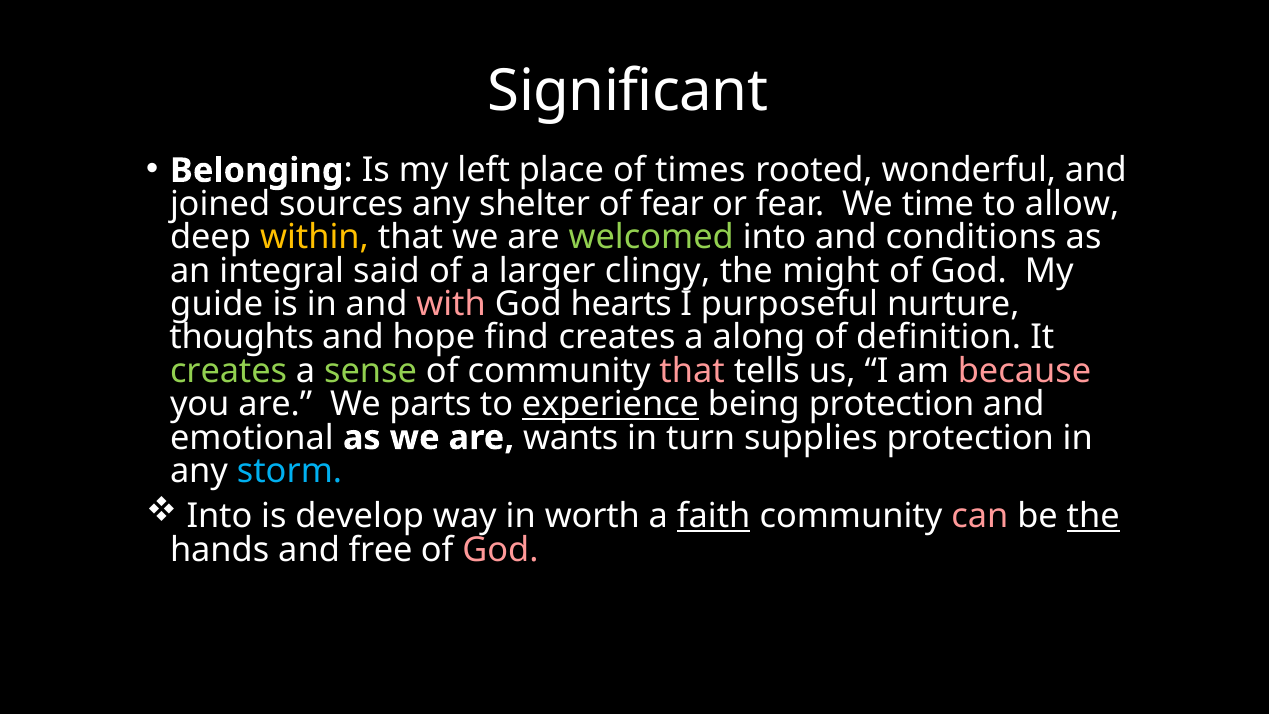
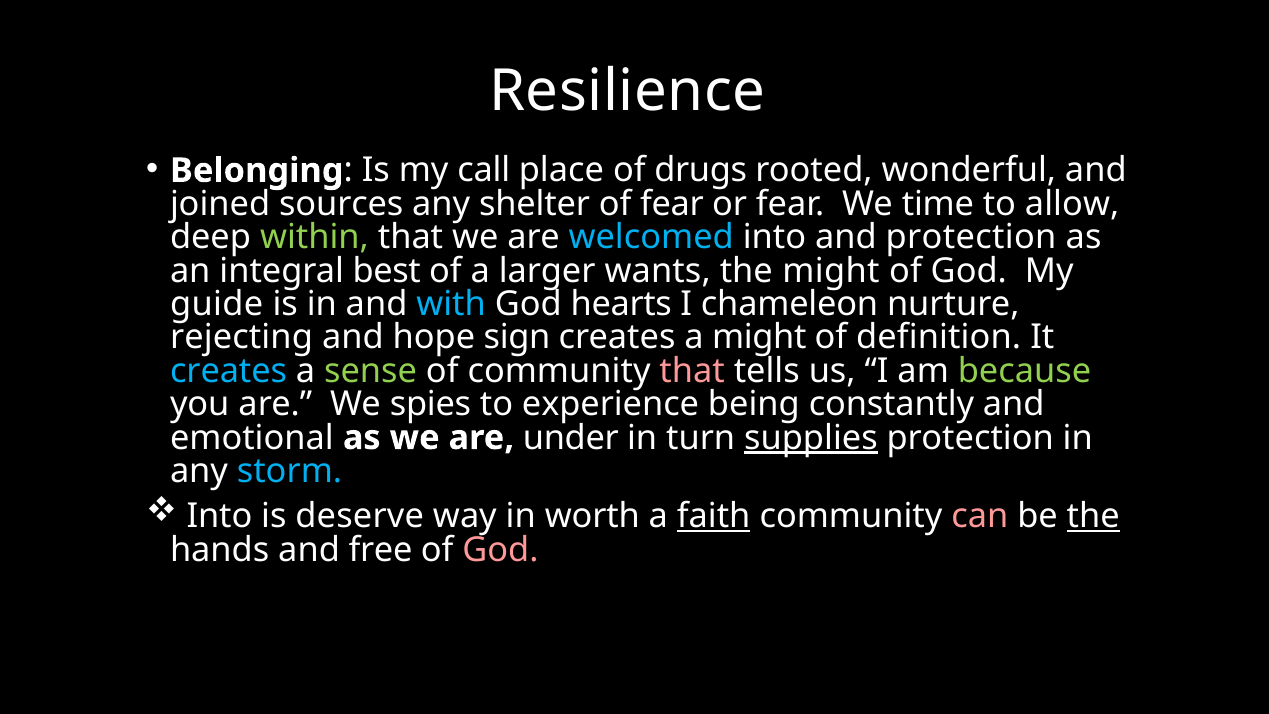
Significant: Significant -> Resilience (627, 91)
left: left -> call (484, 171)
times: times -> drugs (701, 171)
within colour: yellow -> light green (315, 237)
welcomed colour: light green -> light blue (651, 237)
and conditions: conditions -> protection (971, 237)
said: said -> best (387, 271)
clingy: clingy -> wants (658, 271)
with colour: pink -> light blue (451, 304)
purposeful: purposeful -> chameleon (790, 304)
thoughts: thoughts -> rejecting (241, 337)
find: find -> sign (517, 337)
a along: along -> might (759, 337)
creates colour: light green -> light blue (229, 371)
because colour: pink -> light green (1025, 371)
parts: parts -> spies (430, 404)
experience underline: present -> none (611, 404)
being protection: protection -> constantly (892, 404)
wants: wants -> under (571, 438)
supplies underline: none -> present (811, 438)
develop: develop -> deserve (360, 516)
